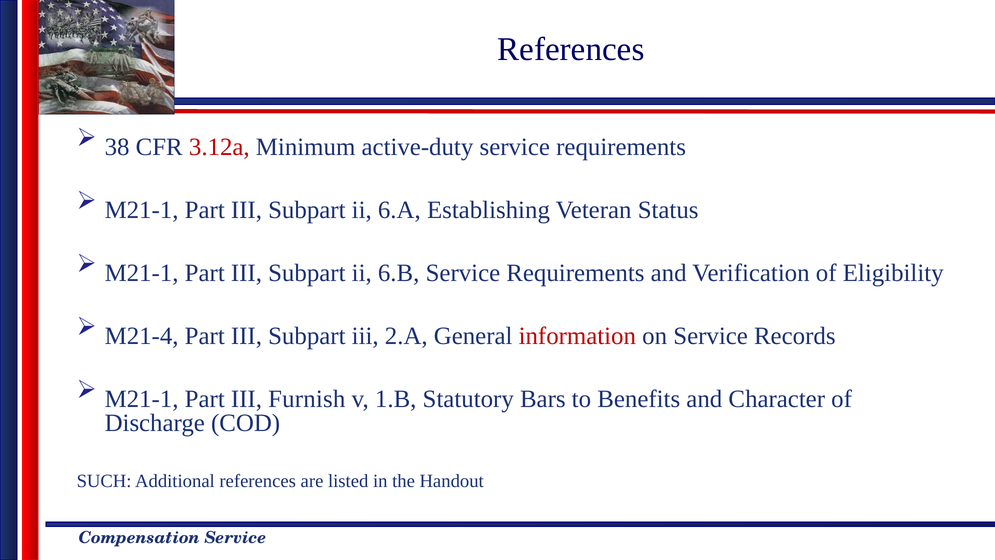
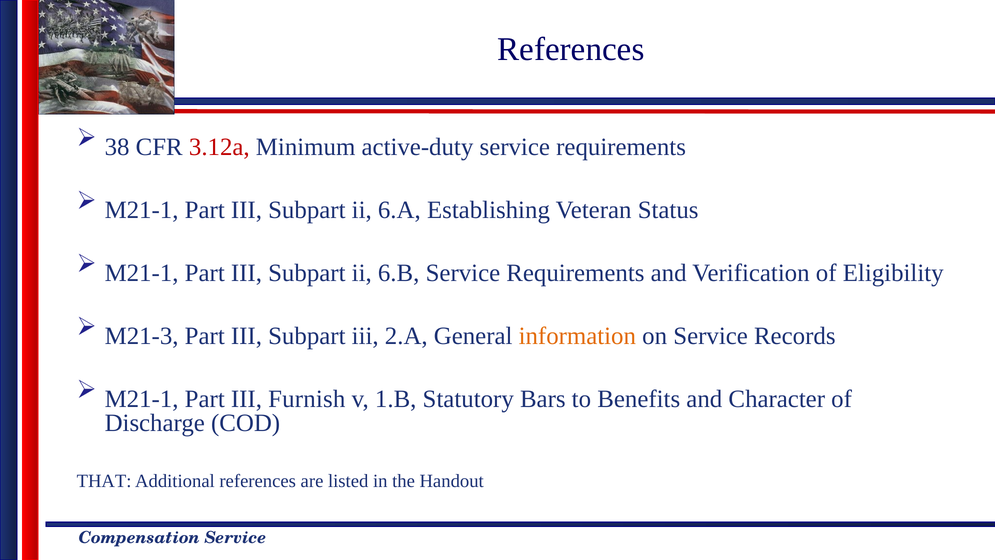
M21-4: M21-4 -> M21-3 (142, 336)
information colour: red -> orange (577, 336)
SUCH: SUCH -> THAT (104, 481)
